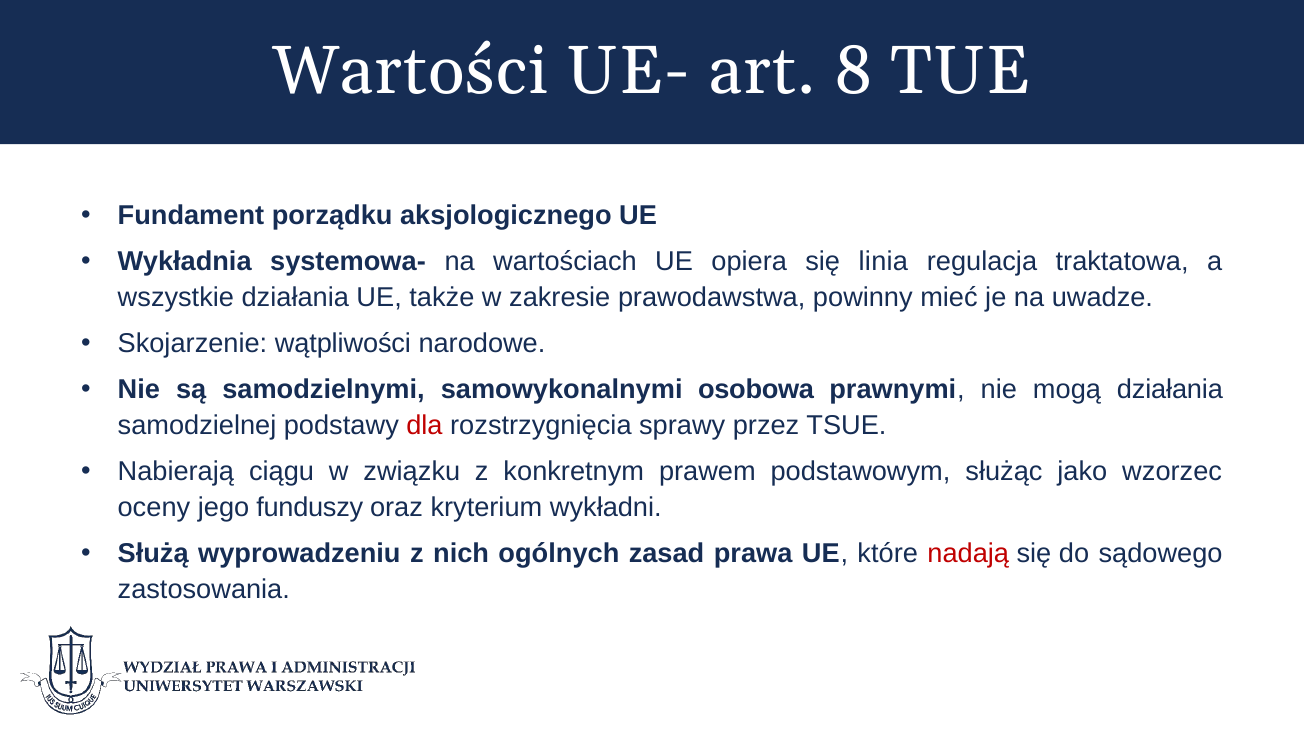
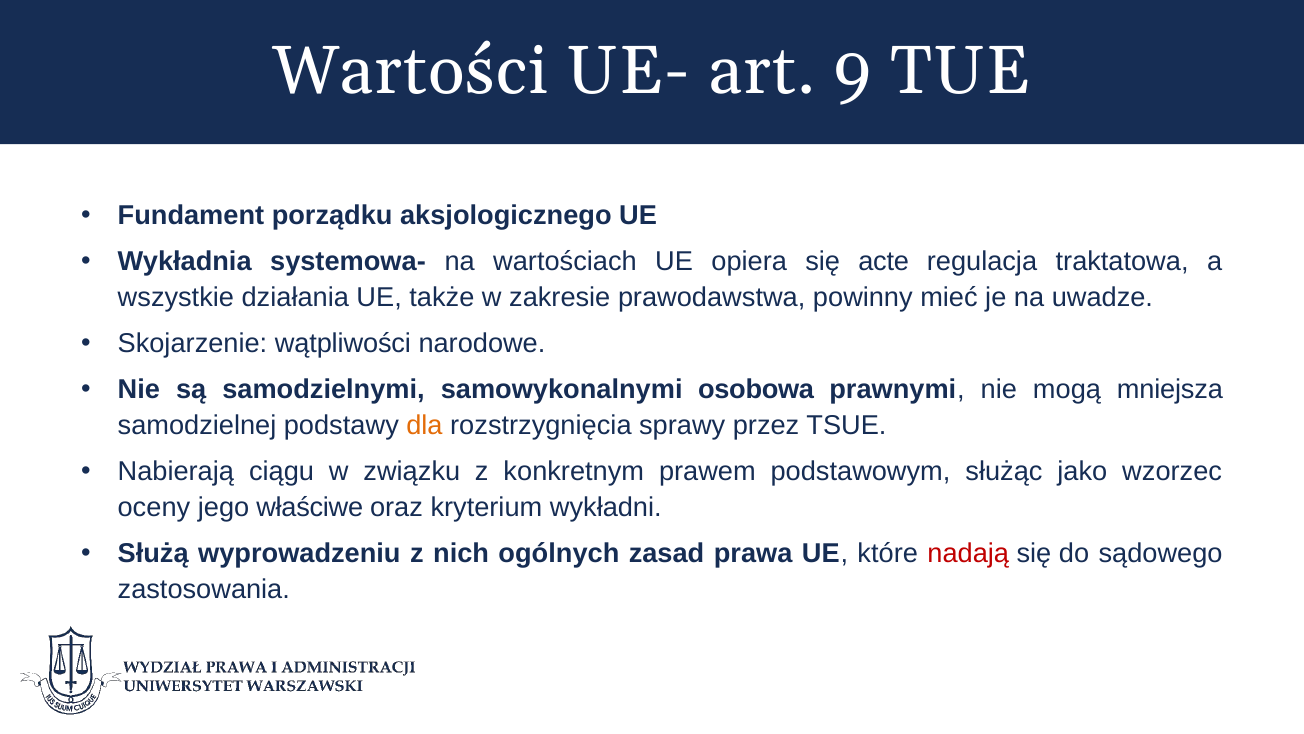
8: 8 -> 9 (853, 71)
linia: linia -> acte (884, 262)
mogą działania: działania -> mniejsza (1170, 390)
dla colour: red -> orange (424, 426)
funduszy: funduszy -> właściwe (310, 507)
